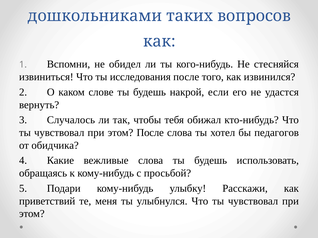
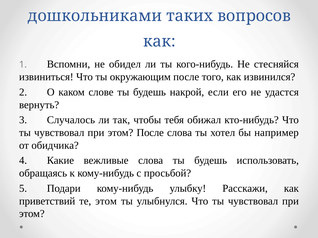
исследования: исследования -> окружающим (140, 77)
педагогов: педагогов -> например (277, 133)
те меня: меня -> этом (106, 201)
